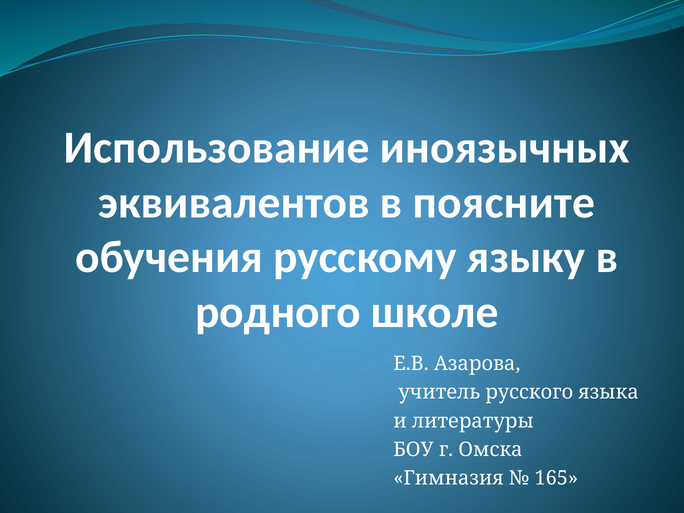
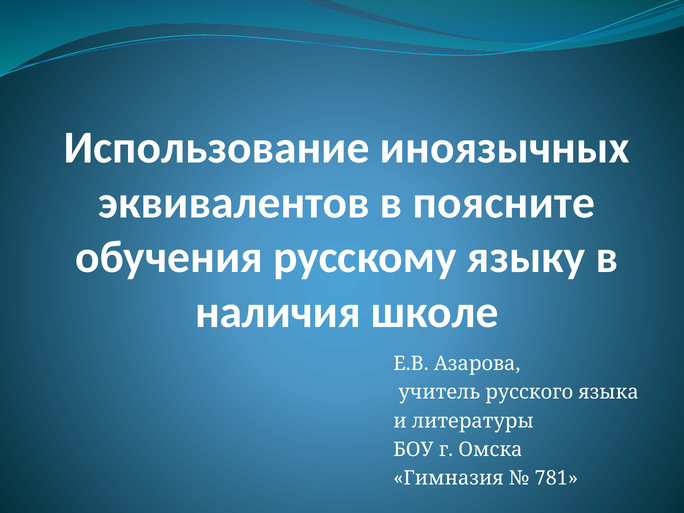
родного: родного -> наличия (278, 312)
165: 165 -> 781 (556, 478)
